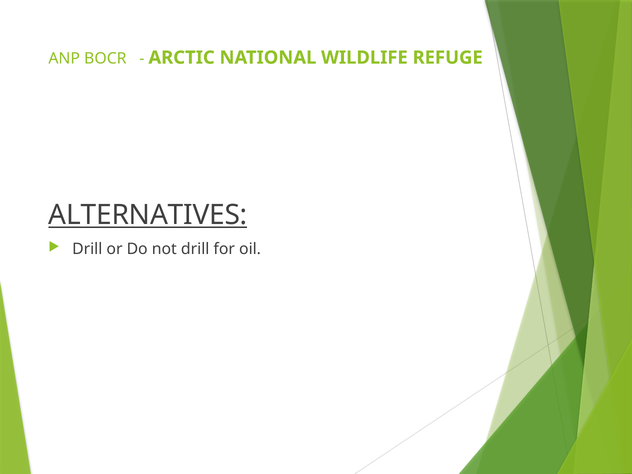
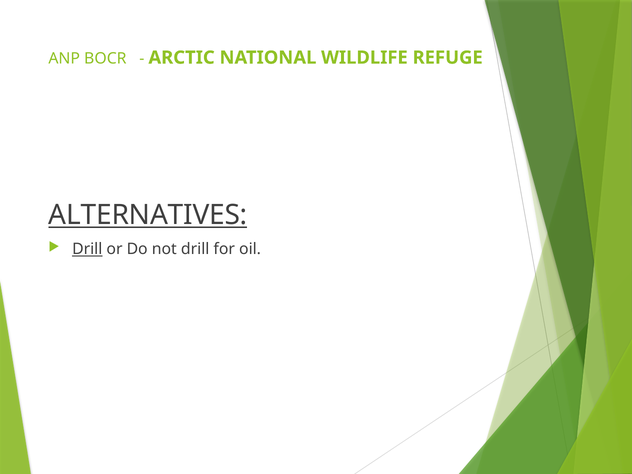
Drill underline: none -> present (87, 249)
